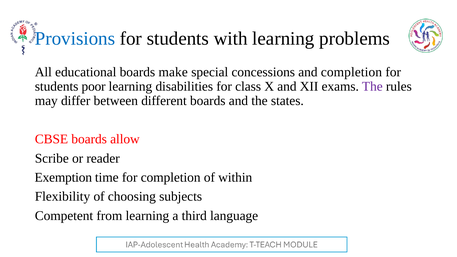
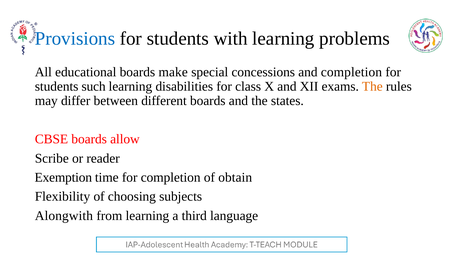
poor: poor -> such (94, 87)
The colour: purple -> orange (372, 87)
within: within -> obtain (235, 177)
Competent: Competent -> Alongwith (64, 216)
